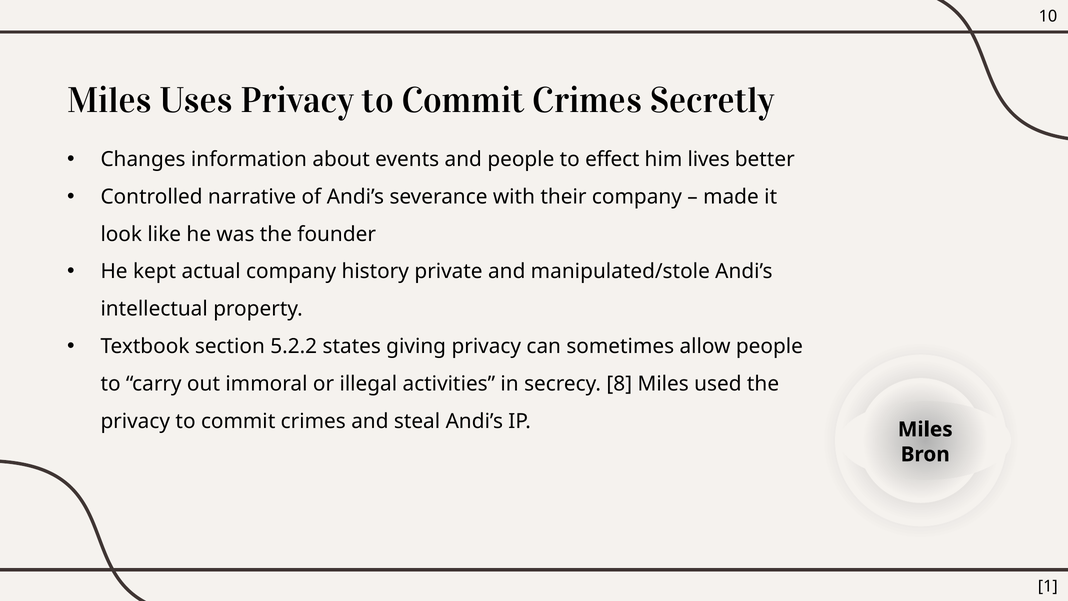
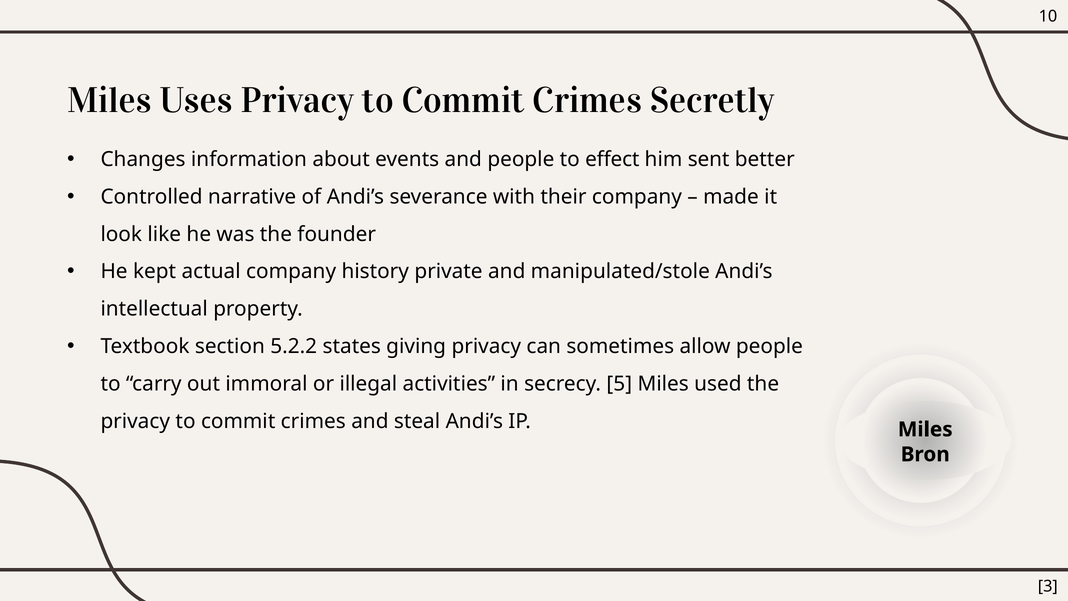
lives: lives -> sent (709, 159)
8: 8 -> 5 (619, 384)
1: 1 -> 3 (1048, 586)
